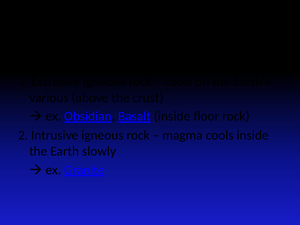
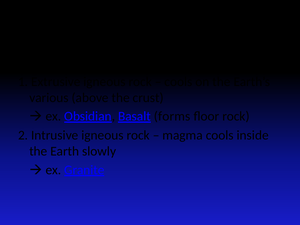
inside: inside -> forms (172, 116)
